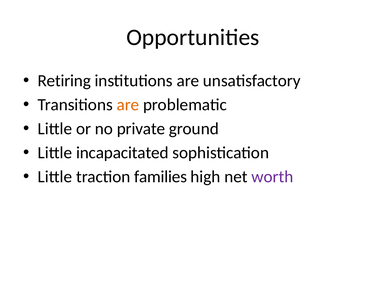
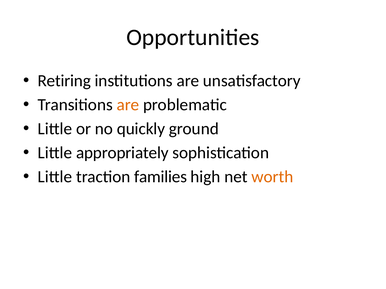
private: private -> quickly (141, 129)
incapacitated: incapacitated -> appropriately (122, 153)
worth colour: purple -> orange (272, 177)
